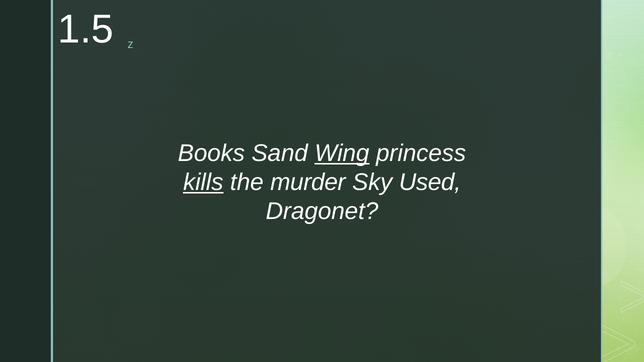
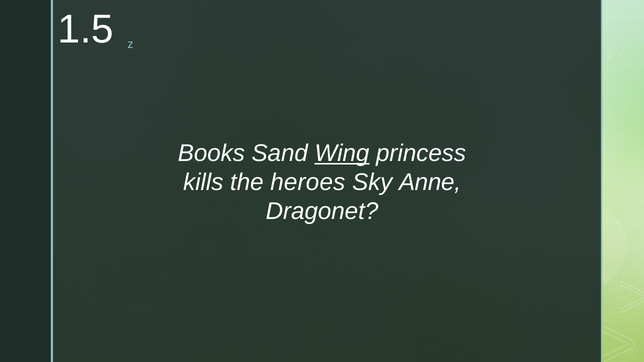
kills underline: present -> none (203, 182)
murder: murder -> heroes (308, 182)
Used: Used -> Anne (430, 182)
